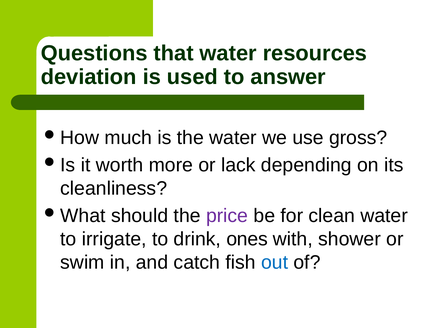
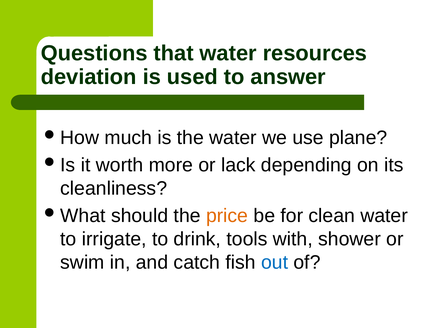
gross: gross -> plane (358, 138)
price colour: purple -> orange (227, 216)
ones: ones -> tools (247, 239)
